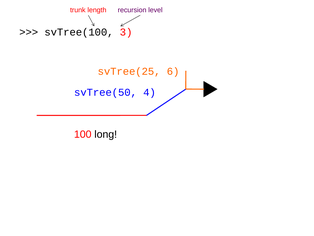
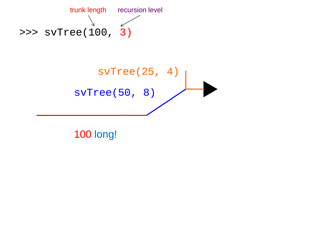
6: 6 -> 4 (173, 71)
4: 4 -> 8 (149, 92)
long colour: black -> blue (106, 134)
